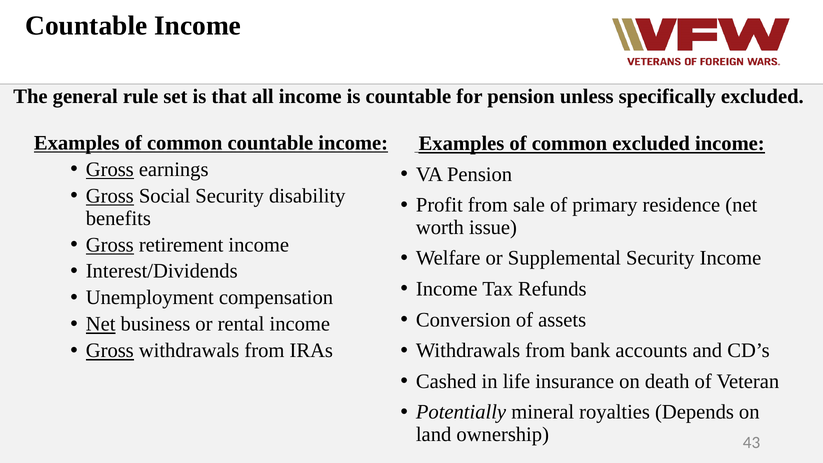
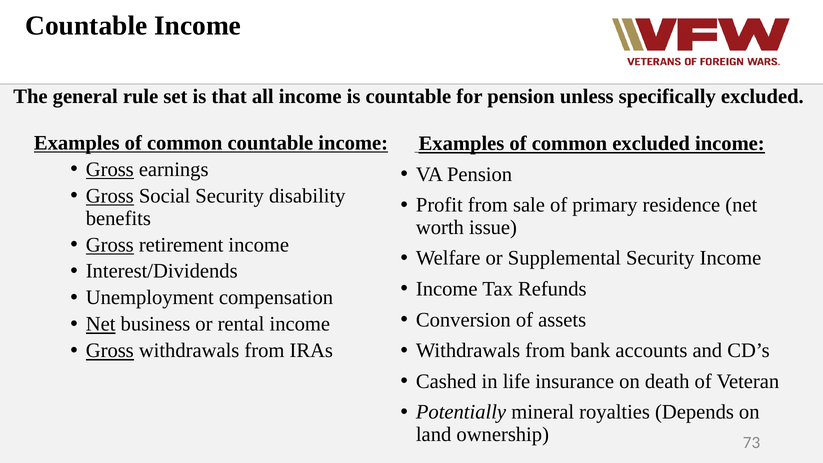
43: 43 -> 73 (752, 442)
